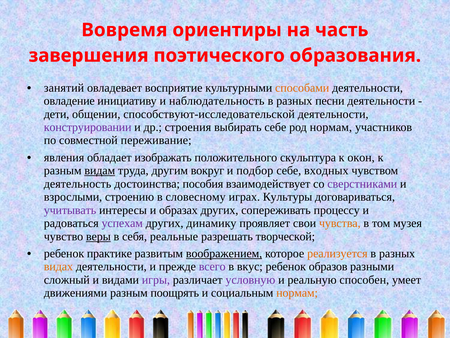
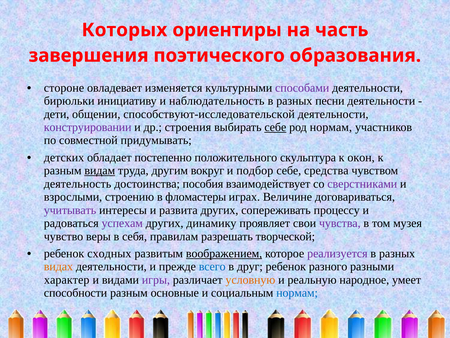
Вовремя: Вовремя -> Которых (124, 30)
занятий: занятий -> стороне (64, 88)
восприятие: восприятие -> изменяется (174, 88)
способами colour: orange -> purple (302, 88)
овладение: овладение -> бирюльки (69, 101)
себе underline: none -> present (275, 127)
переживание: переживание -> придумывать (156, 140)
явления: явления -> детских (64, 157)
изображать: изображать -> постепенно (163, 157)
входных: входных -> средства (326, 170)
словесному: словесному -> фломастеры (196, 197)
Культуры: Культуры -> Величине (288, 197)
образах: образах -> развита (178, 210)
чувства colour: orange -> purple (340, 223)
веры underline: present -> none (98, 236)
реальные: реальные -> правилам (174, 236)
практике: практике -> сходных (109, 253)
реализуется colour: orange -> purple (337, 253)
всего colour: purple -> blue (212, 266)
вкус: вкус -> друг (250, 266)
образов: образов -> разного (328, 266)
сложный: сложный -> характер (67, 279)
условную colour: purple -> orange (250, 279)
способен: способен -> народное (364, 279)
движениями: движениями -> способности (76, 293)
поощрять: поощрять -> основные (175, 293)
нормам colour: orange -> blue (297, 293)
